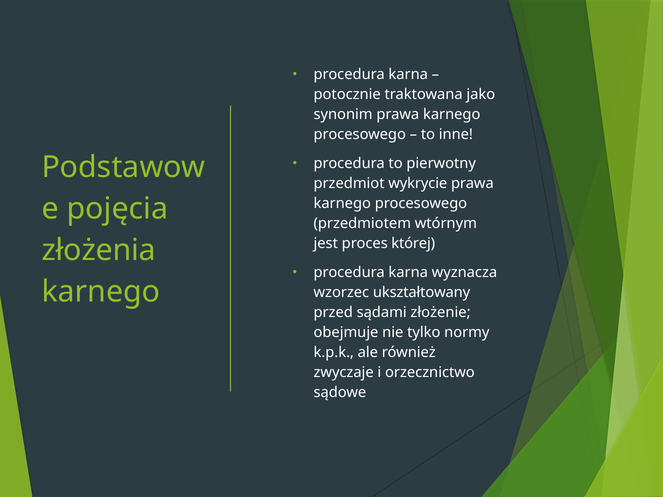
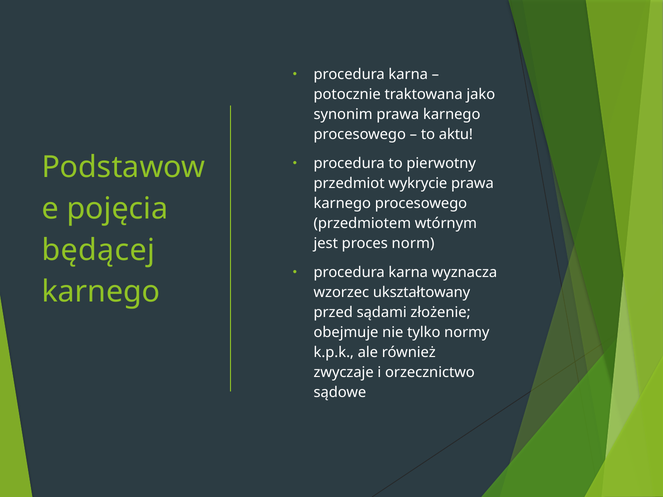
inne: inne -> aktu (456, 134)
której: której -> norm (413, 244)
złożenia: złożenia -> będącej (98, 250)
